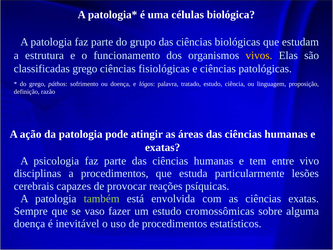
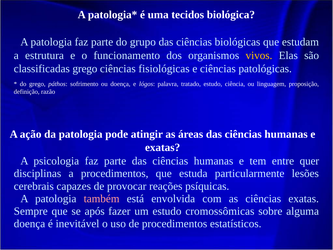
células: células -> tecidos (188, 15)
vivo: vivo -> quer (309, 161)
também colour: light green -> pink (102, 198)
vaso: vaso -> após (95, 211)
